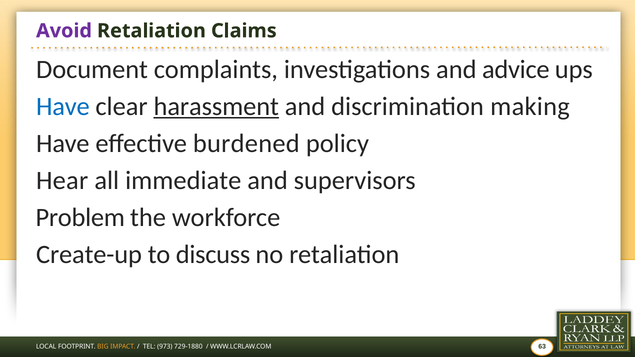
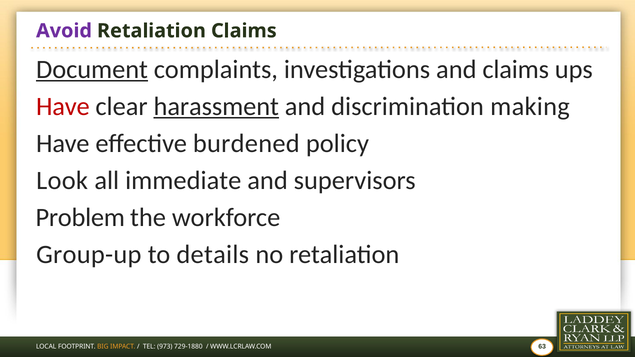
Document underline: none -> present (92, 69)
and advice: advice -> claims (516, 69)
Have colour: blue -> red (63, 106)
Hear: Hear -> Look (62, 181)
Create-up: Create-up -> Group-up (89, 255)
discuss: discuss -> details (213, 255)
